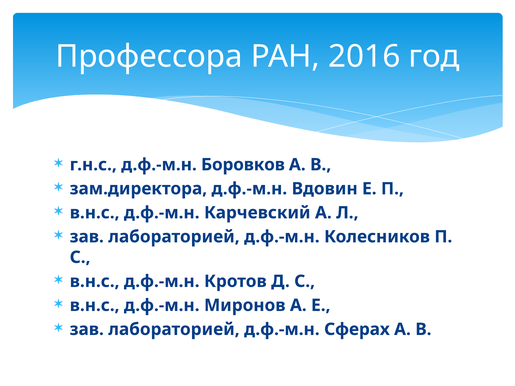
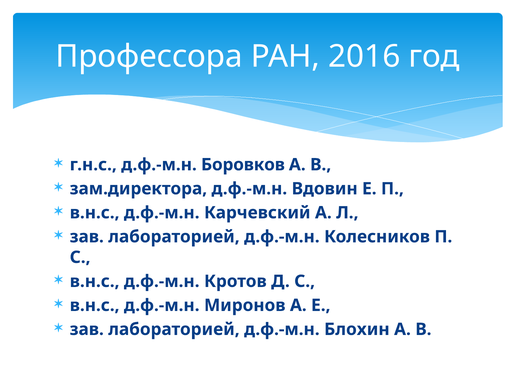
Сферах: Сферах -> Блохин (357, 330)
